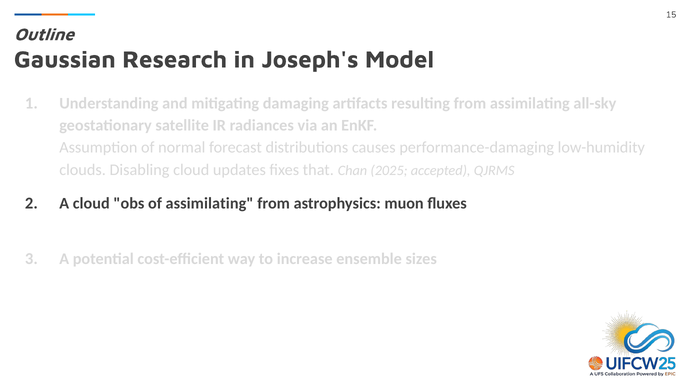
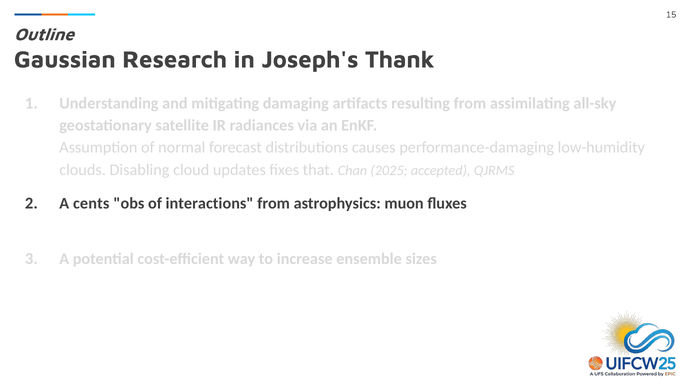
Model: Model -> Thank (400, 60)
A cloud: cloud -> cents (91, 203)
of assimilating: assimilating -> interactions (210, 203)
